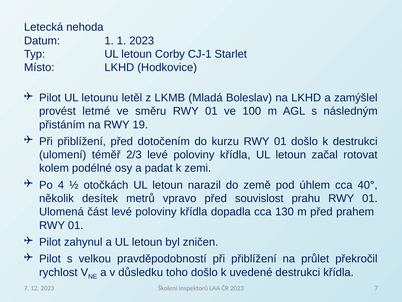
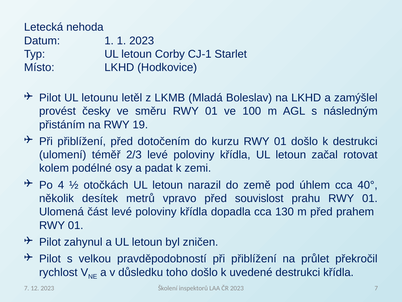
letmé: letmé -> česky (96, 111)
